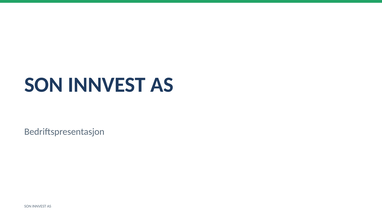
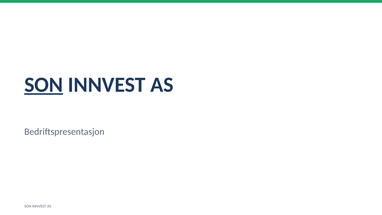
SON underline: none -> present (44, 85)
